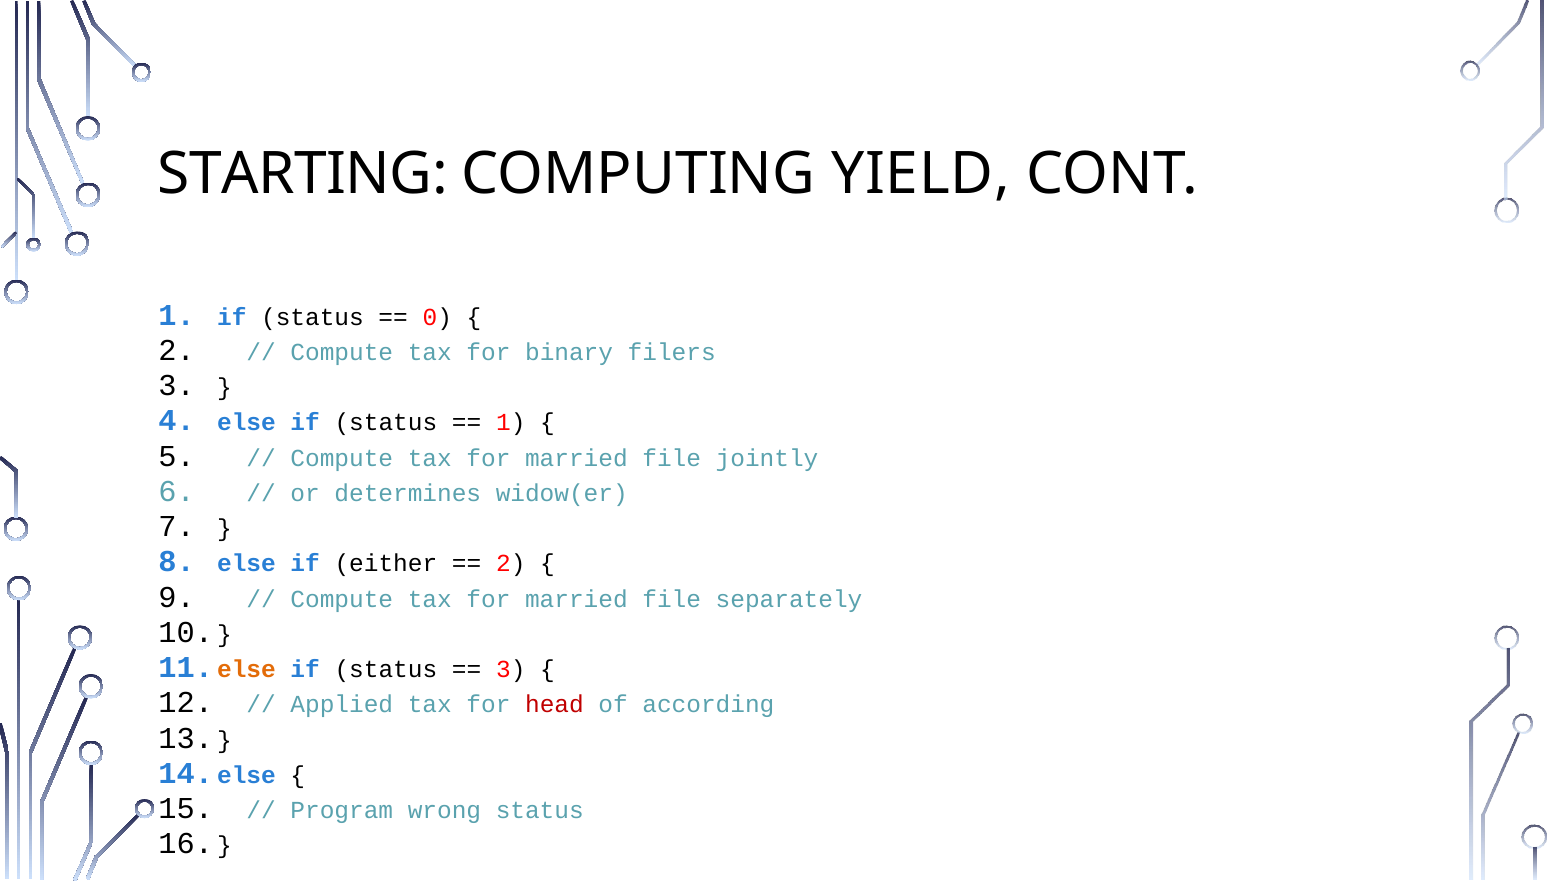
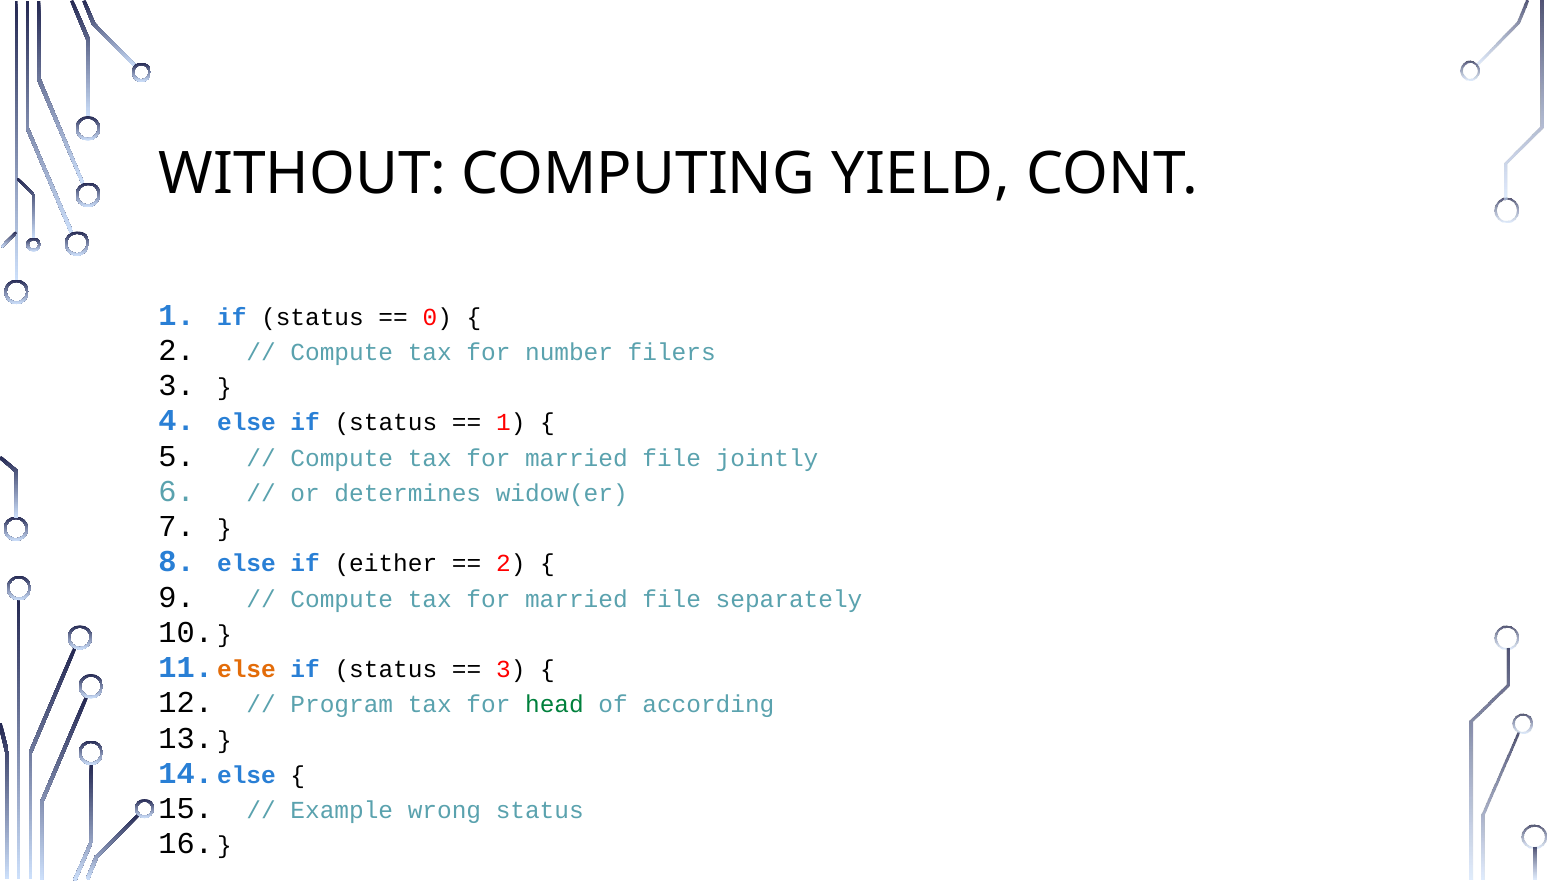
STARTING: STARTING -> WITHOUT (303, 174)
binary: binary -> number (569, 352)
Applied: Applied -> Program (342, 705)
head colour: red -> green (554, 705)
Program: Program -> Example (342, 810)
